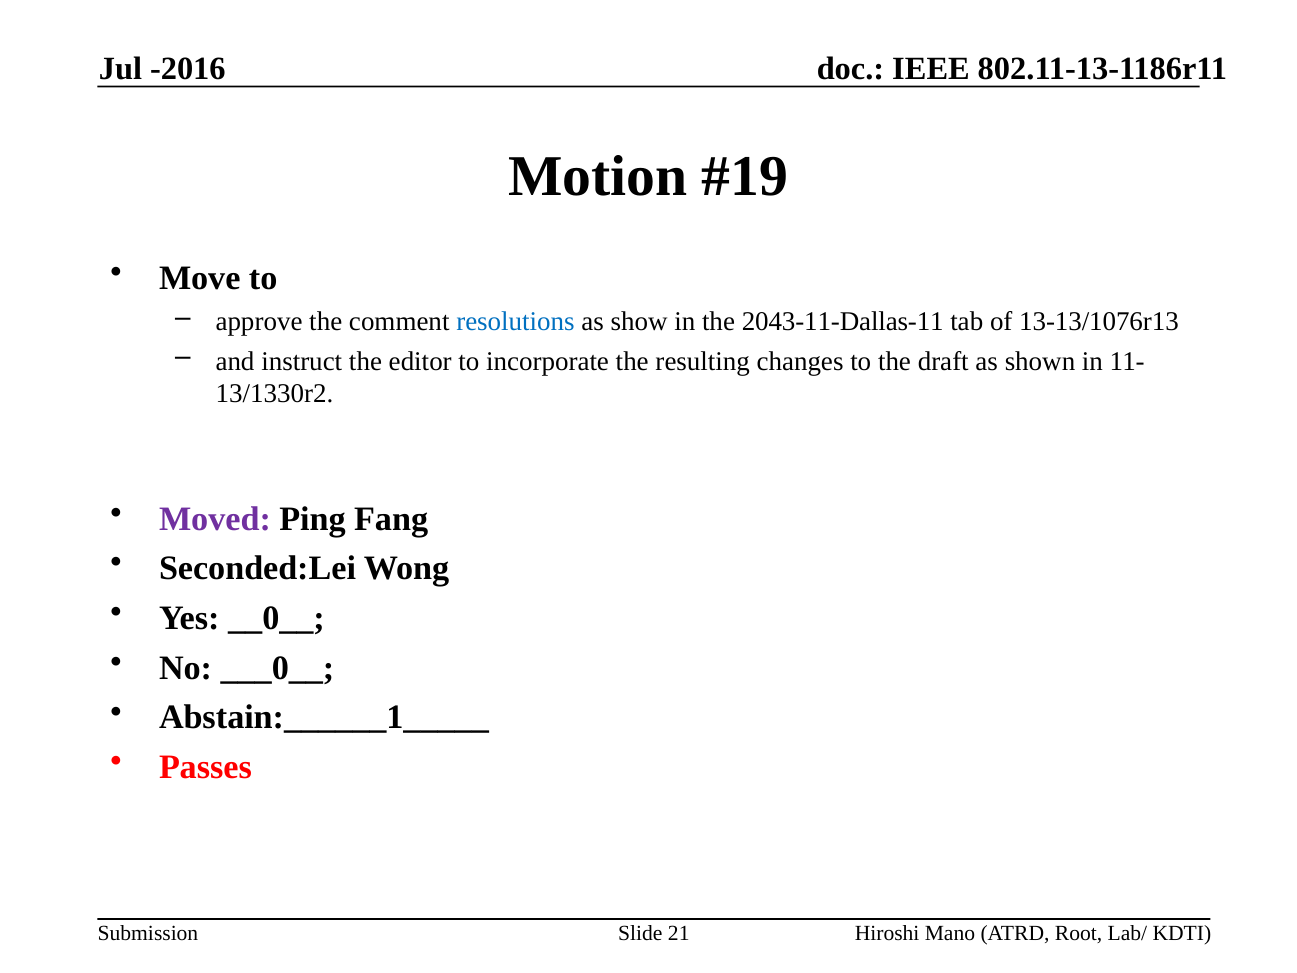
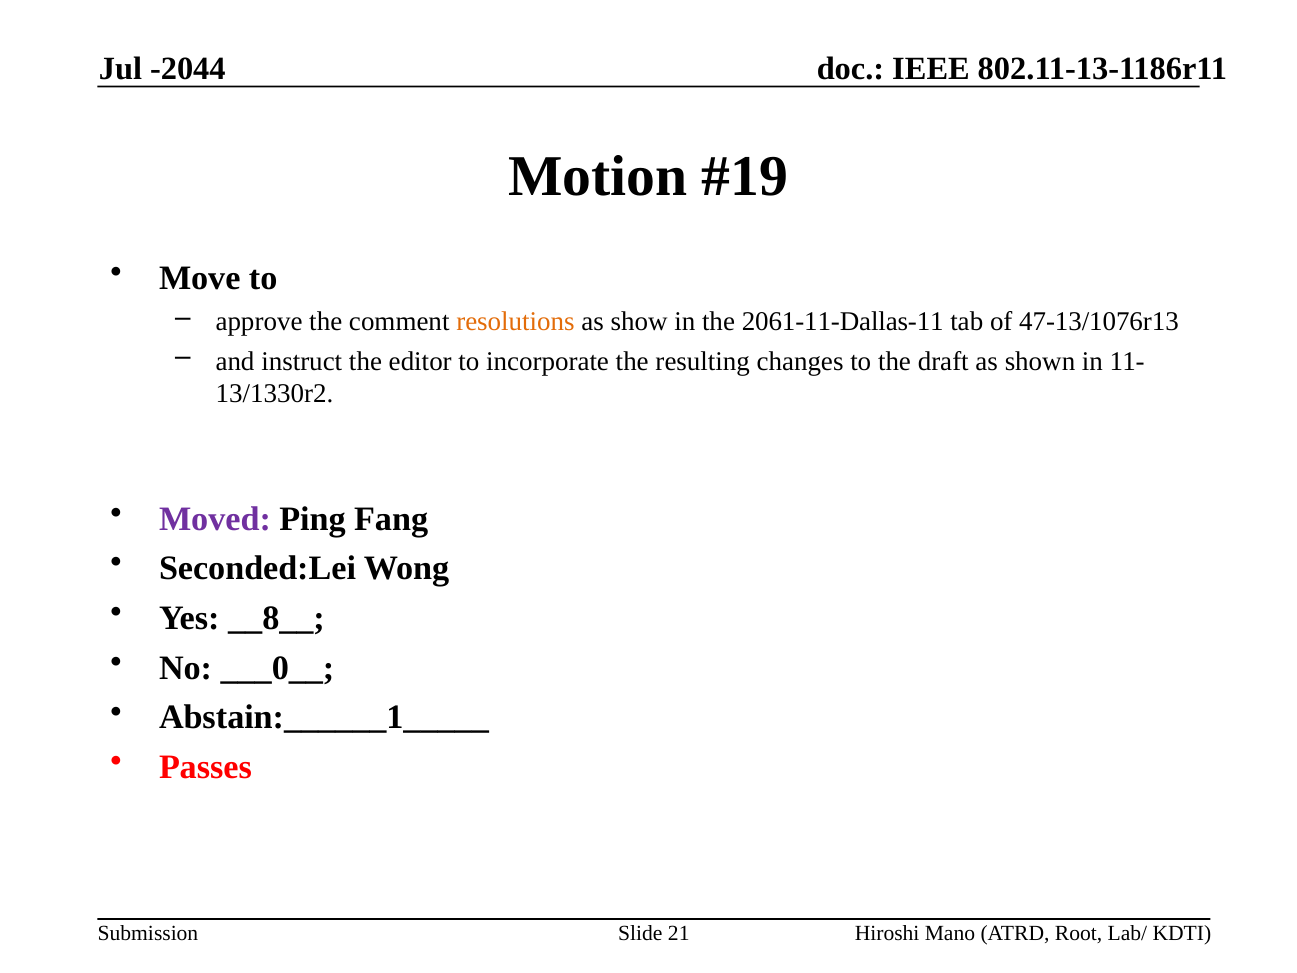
-2016: -2016 -> -2044 (188, 69)
resolutions colour: blue -> orange (515, 321)
2043-11-Dallas-11: 2043-11-Dallas-11 -> 2061-11-Dallas-11 (843, 321)
13-13/1076r13: 13-13/1076r13 -> 47-13/1076r13 (1099, 321)
__0__: __0__ -> __8__ (276, 618)
